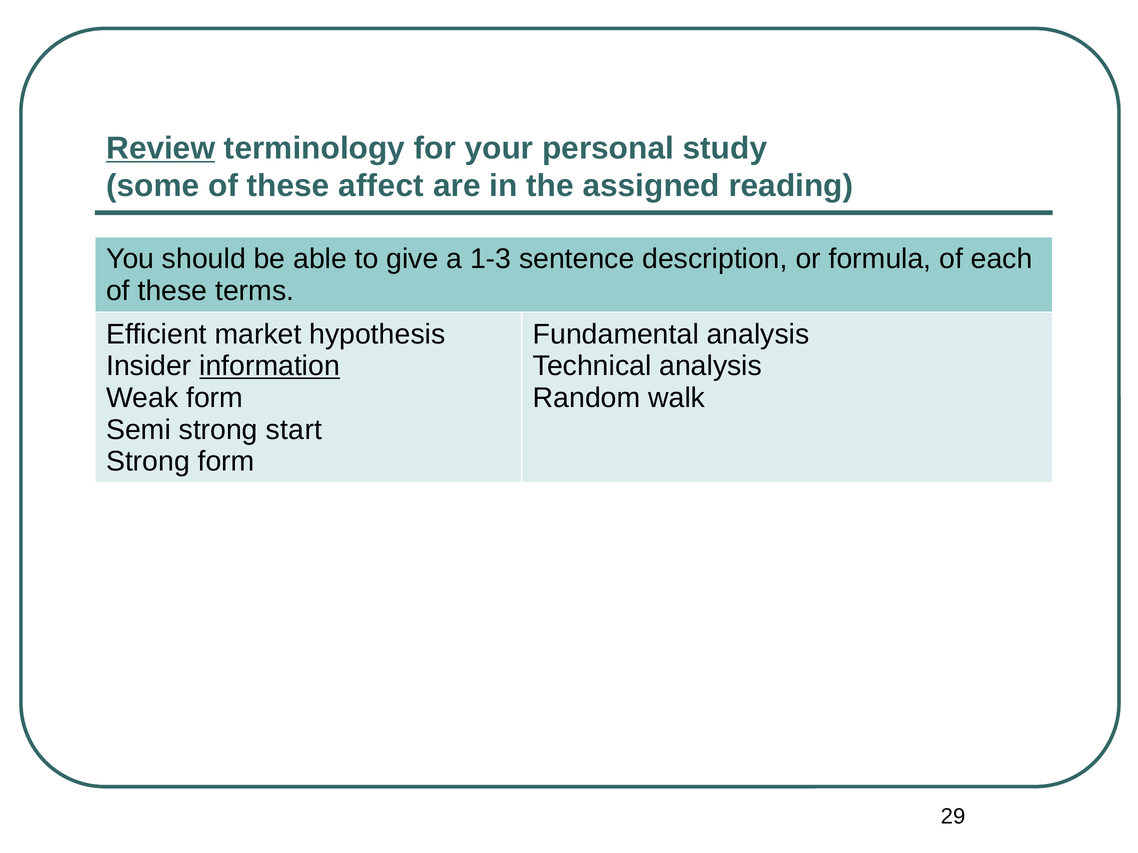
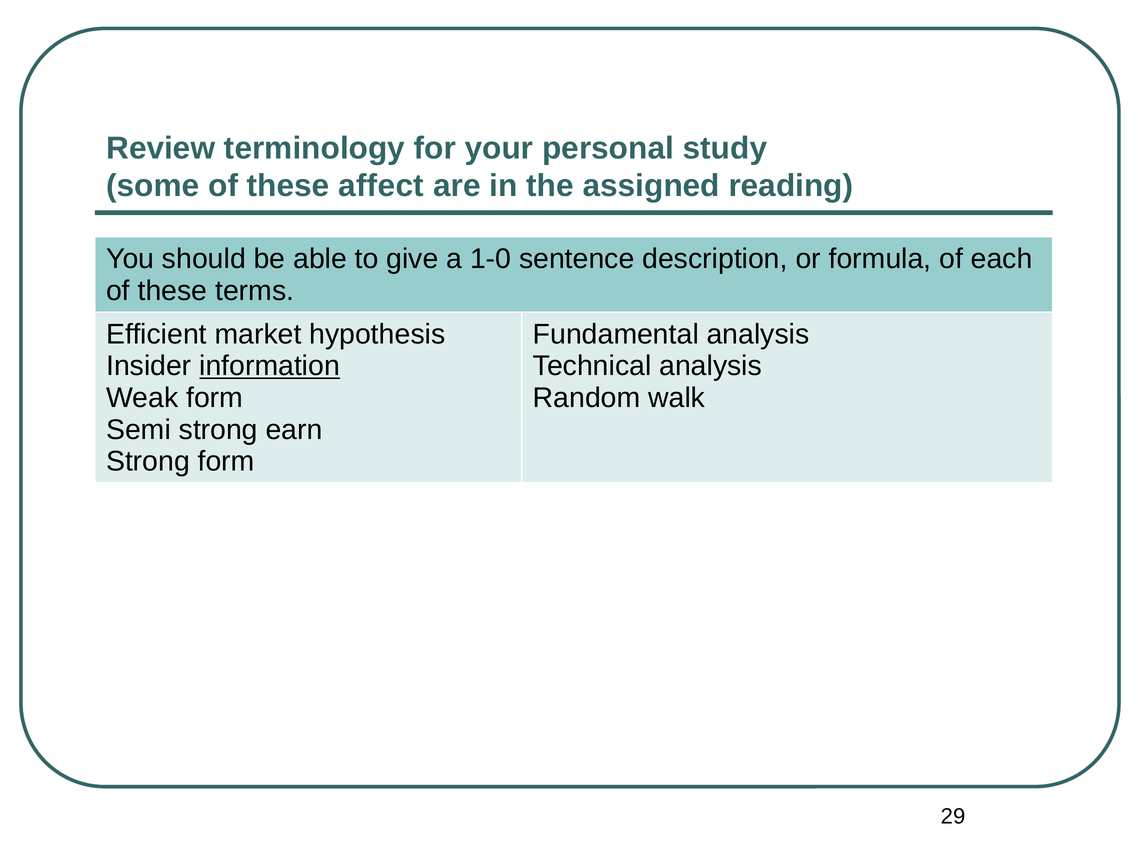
Review underline: present -> none (161, 148)
1-3: 1-3 -> 1-0 (491, 259)
start: start -> earn (294, 430)
